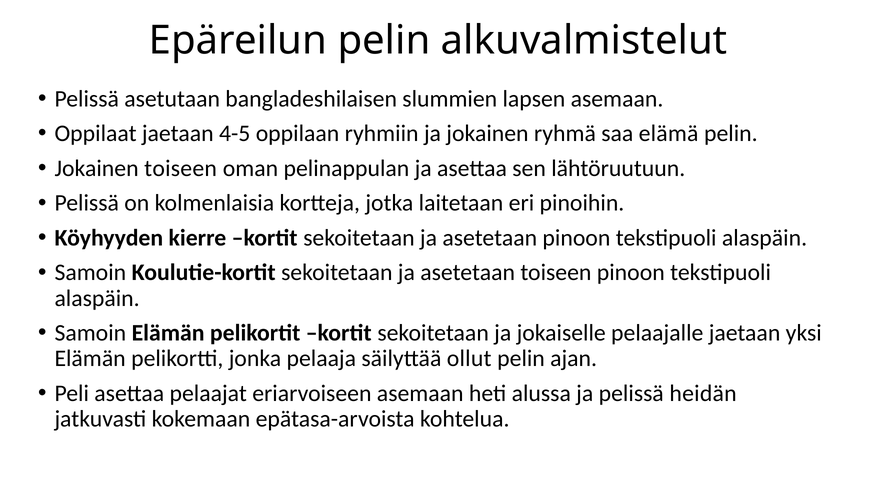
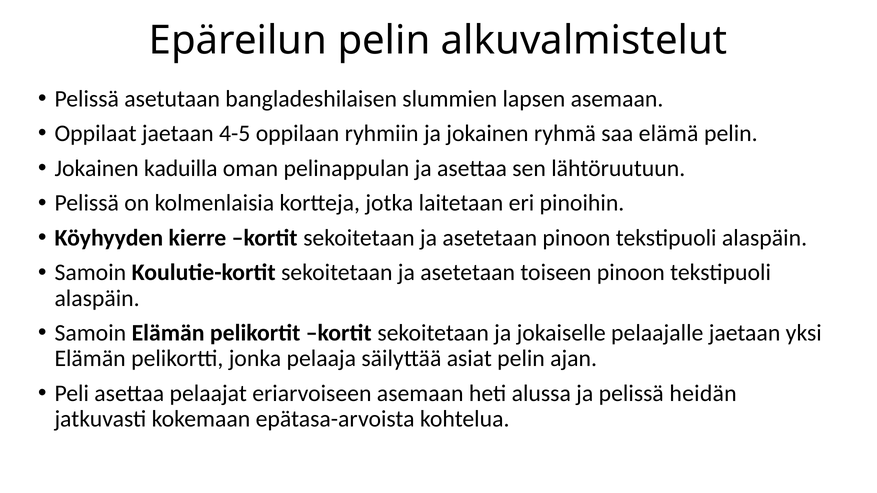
Jokainen toiseen: toiseen -> kaduilla (181, 168)
ollut: ollut -> asiat (469, 359)
